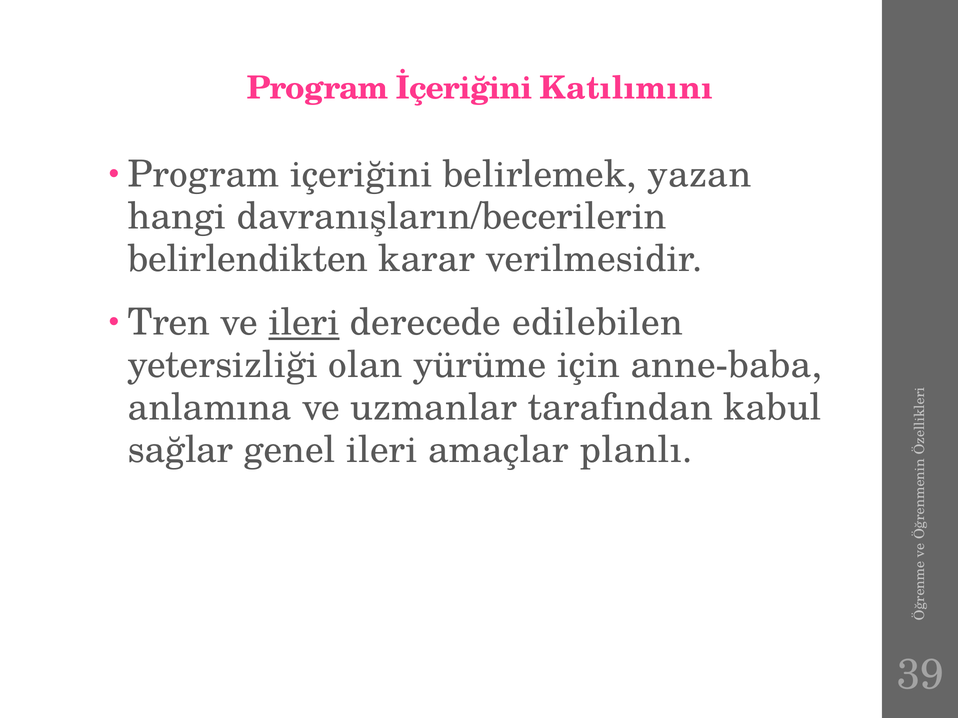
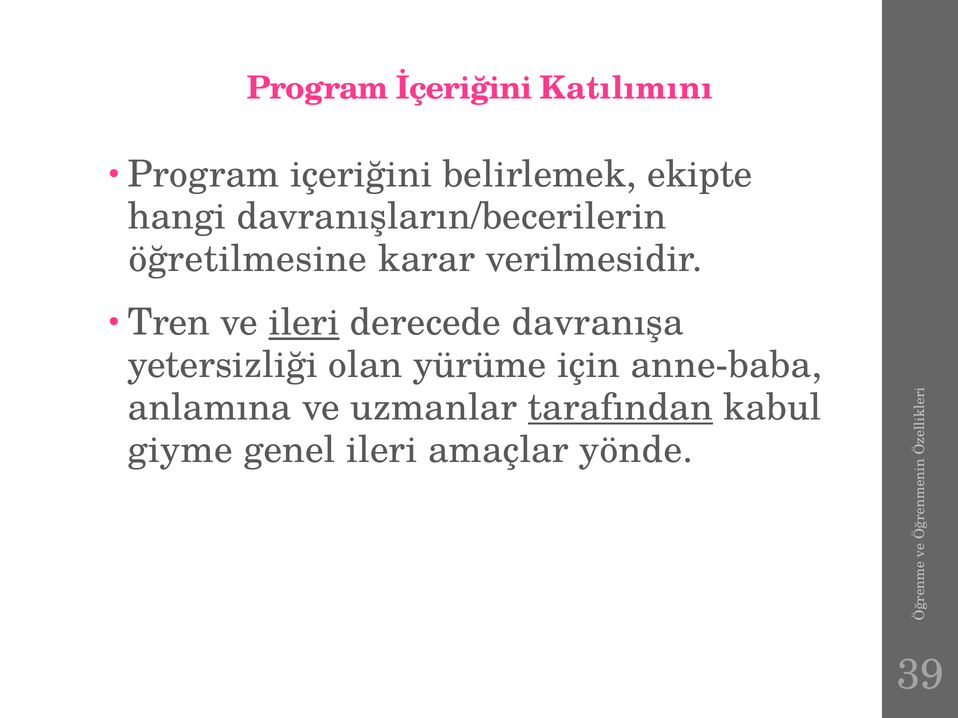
yazan: yazan -> ekipte (700, 174)
belirlendikten: belirlendikten -> öğretilmesine (248, 259)
edilebilen: edilebilen -> davranışa (598, 323)
tarafından underline: none -> present (620, 408)
sağlar: sağlar -> giyme (180, 450)
planlı: planlı -> yönde (636, 450)
